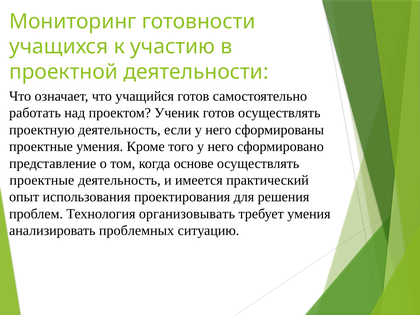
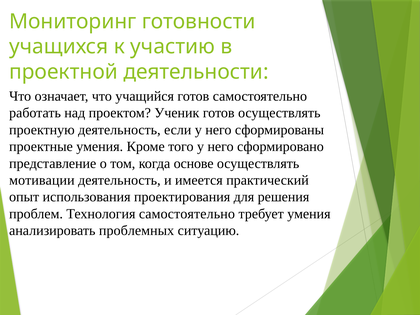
проектные: проектные -> мотивации (42, 180)
Технология организовывать: организовывать -> самостоятельно (187, 214)
